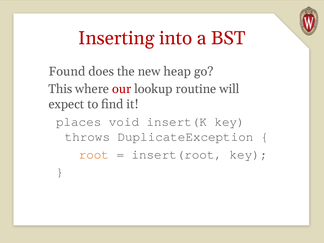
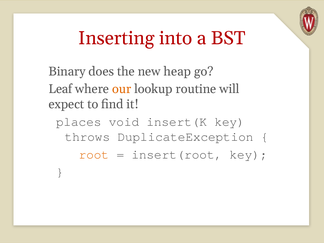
Found: Found -> Binary (67, 71)
This: This -> Leaf (60, 89)
our colour: red -> orange (122, 89)
